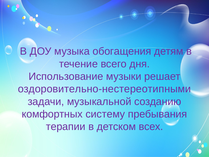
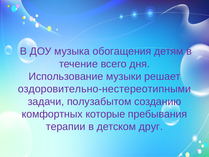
музыкальной: музыкальной -> полузабытом (99, 101)
систему: систему -> которые (105, 114)
всех: всех -> друг (151, 127)
